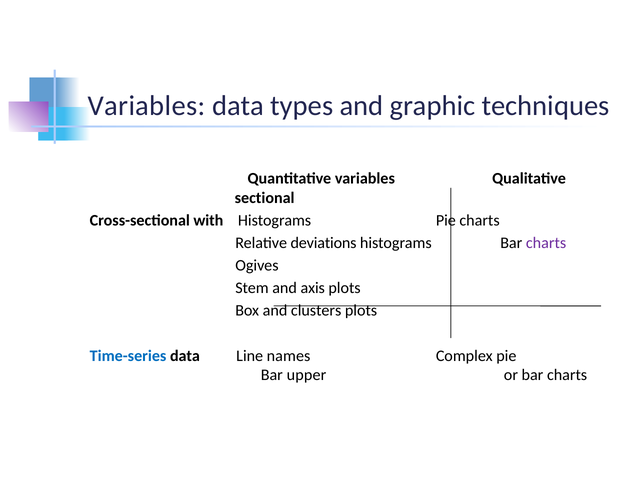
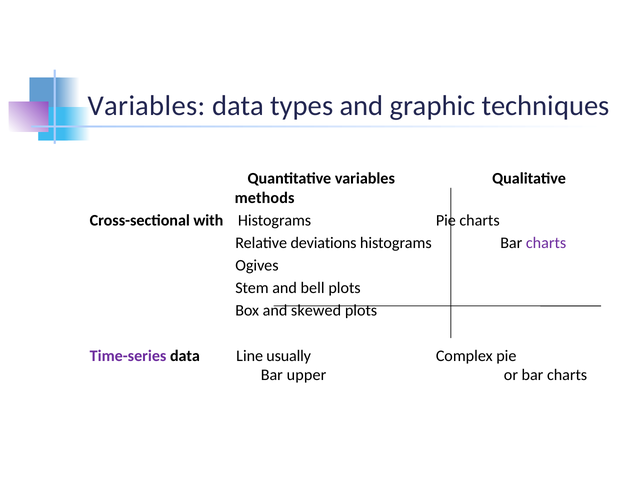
sectional: sectional -> methods (265, 198)
axis: axis -> bell (313, 288)
clusters: clusters -> skewed (316, 311)
Time-series colour: blue -> purple (128, 356)
names: names -> usually (289, 356)
